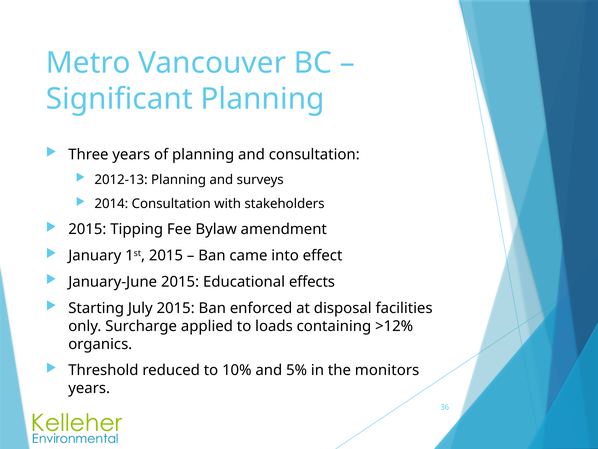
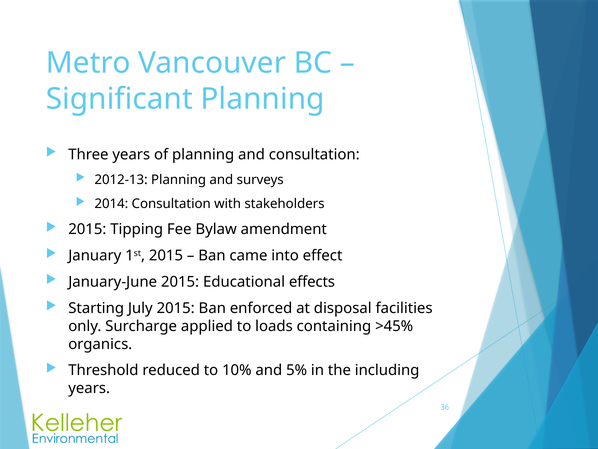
>12%: >12% -> >45% (394, 326)
monitors: monitors -> including (387, 370)
